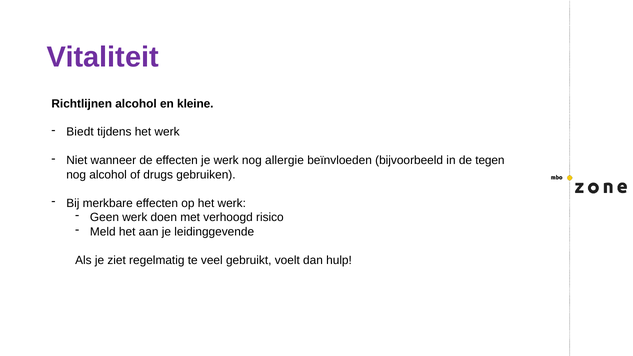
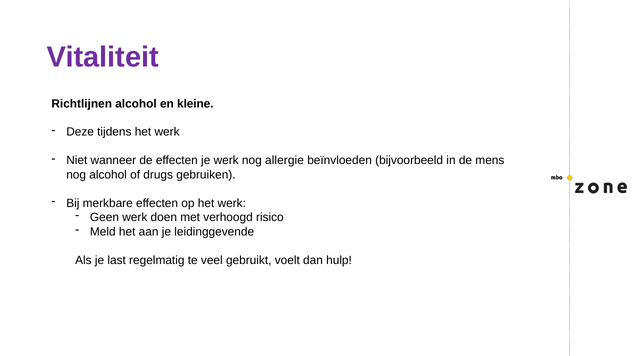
Biedt: Biedt -> Deze (80, 132)
tegen: tegen -> mens (490, 161)
ziet: ziet -> last (117, 260)
